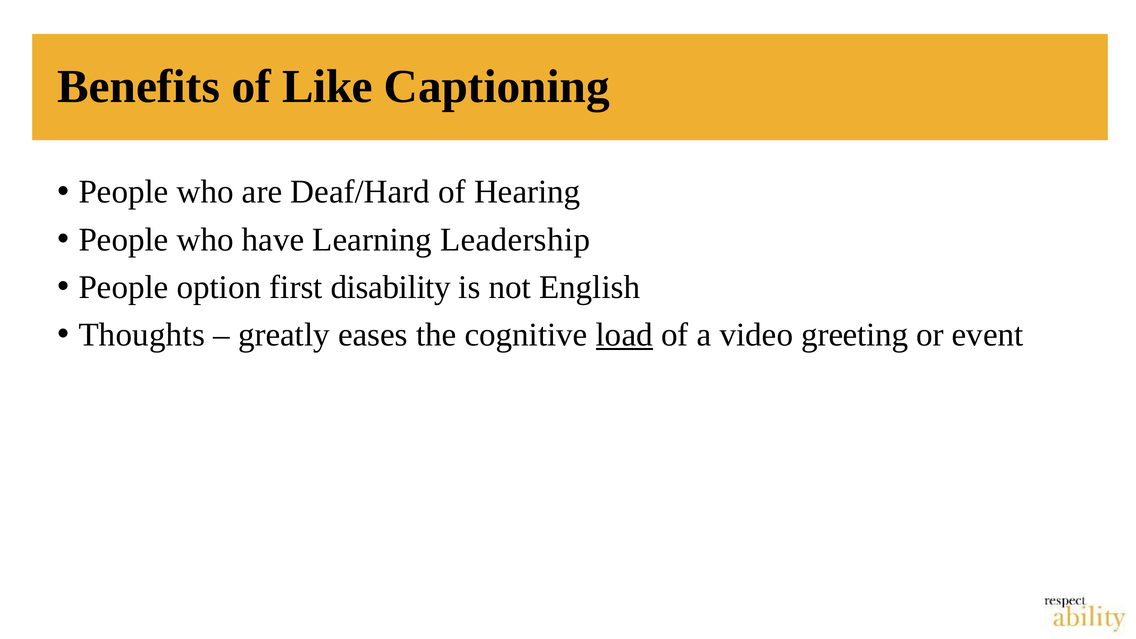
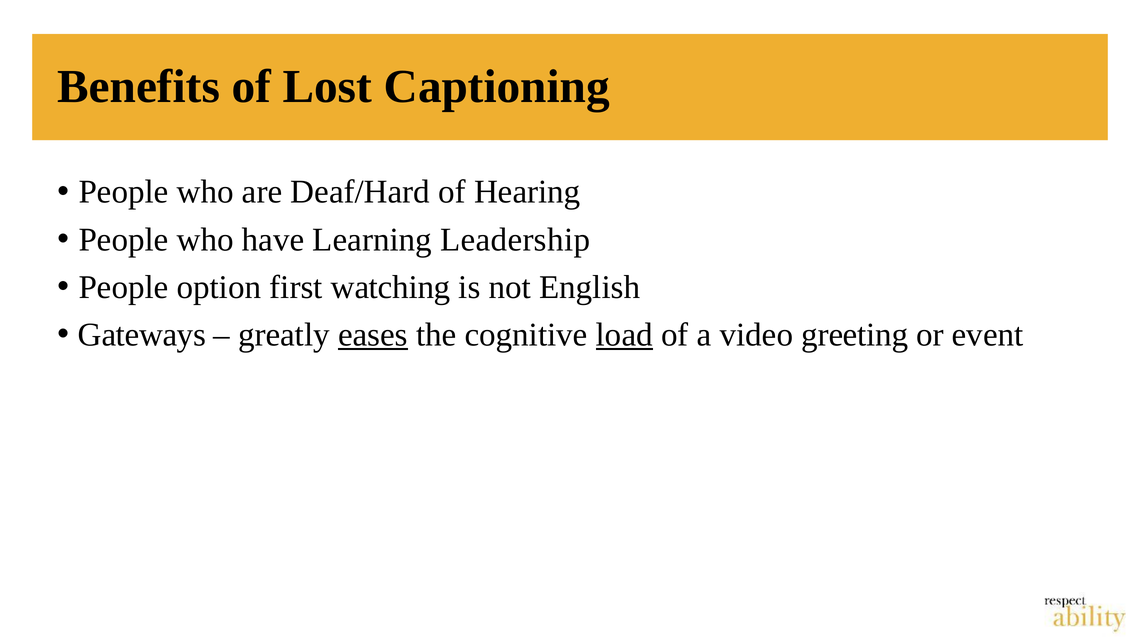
Like: Like -> Lost (327, 87)
disability: disability -> watching (391, 287)
Thoughts: Thoughts -> Gateways (142, 335)
eases underline: none -> present (373, 335)
